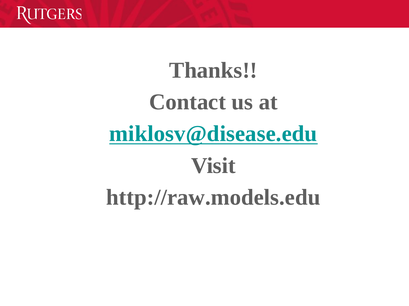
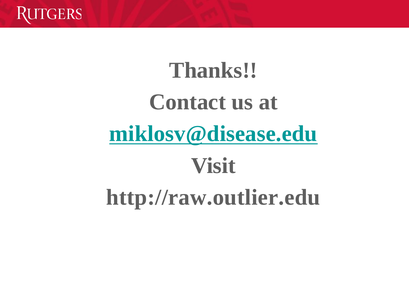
http://raw.models.edu: http://raw.models.edu -> http://raw.outlier.edu (213, 198)
